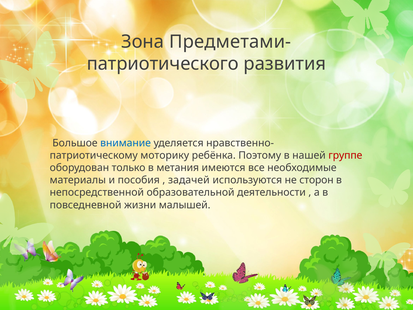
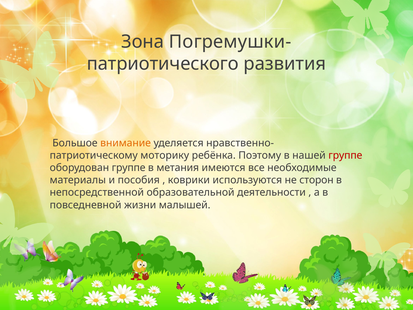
Предметами-: Предметами- -> Погремушки- (230, 42)
внимание colour: blue -> orange (126, 143)
оборудован только: только -> группе (129, 168)
задачей: задачей -> коврики (189, 180)
